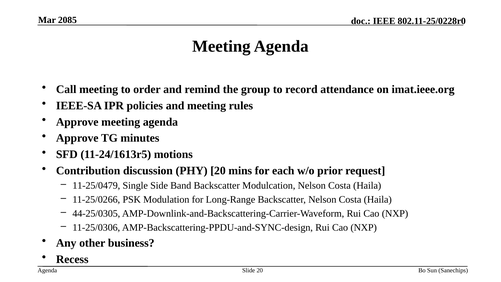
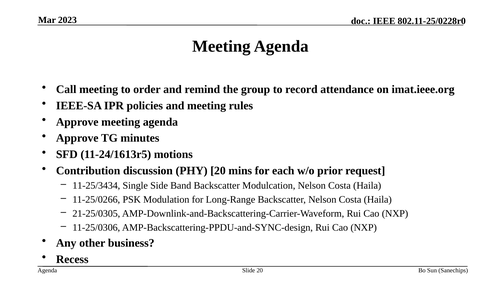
2085: 2085 -> 2023 (67, 20)
11-25/0479: 11-25/0479 -> 11-25/3434 (96, 185)
44-25/0305: 44-25/0305 -> 21-25/0305 (96, 213)
